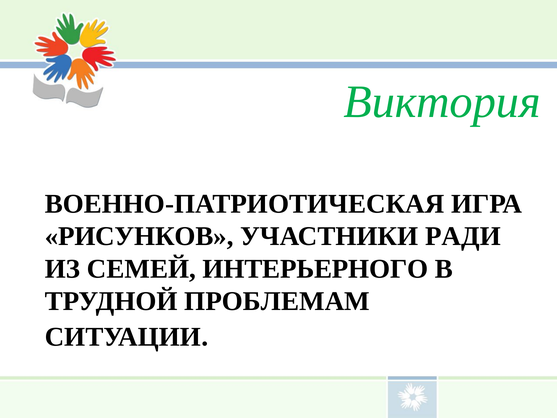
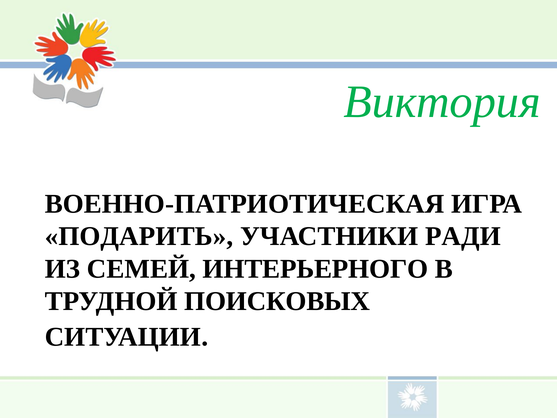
РИСУНКОВ: РИСУНКОВ -> ПОДАРИТЬ (139, 236)
ПРОБЛЕМАМ: ПРОБЛЕМАМ -> ПОИСКОВЫХ (277, 301)
